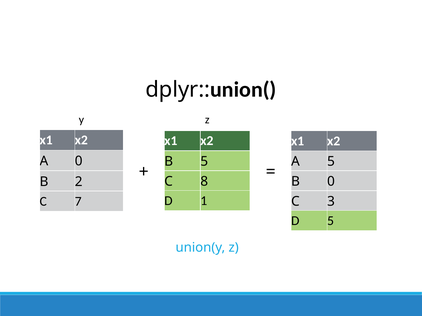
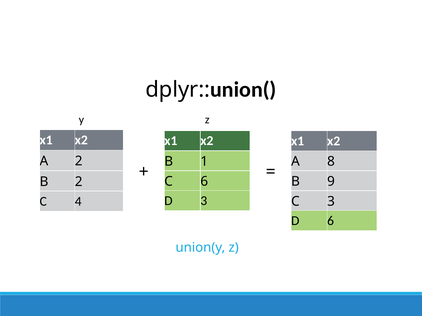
A 0: 0 -> 2 (79, 161)
B 5: 5 -> 1 (204, 162)
A 5: 5 -> 8 (331, 162)
C 8: 8 -> 6 (204, 182)
B 0: 0 -> 9 (331, 182)
D 1: 1 -> 3 (204, 201)
7: 7 -> 4 (78, 202)
D 5: 5 -> 6 (331, 221)
